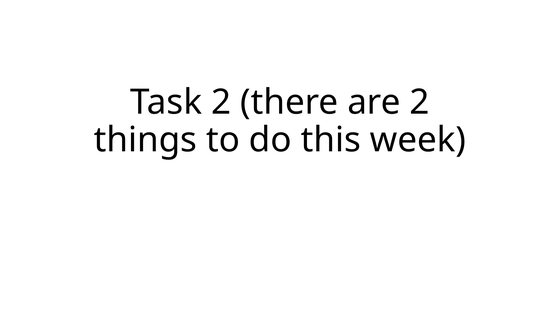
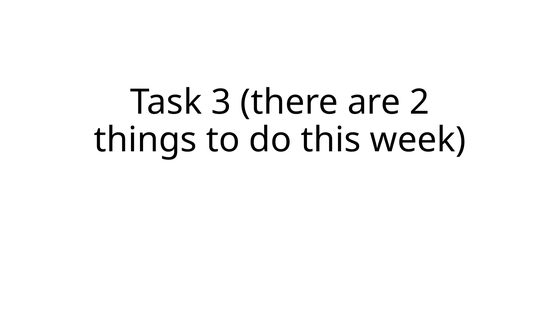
Task 2: 2 -> 3 (221, 102)
